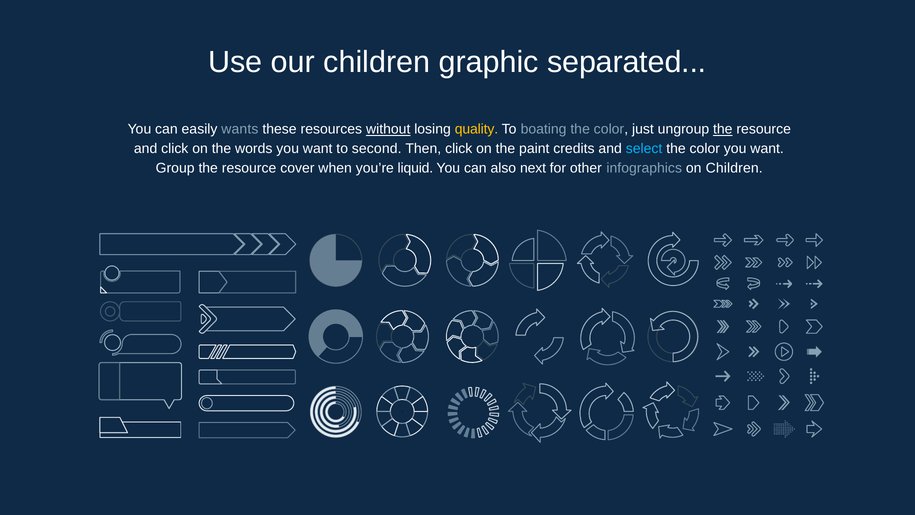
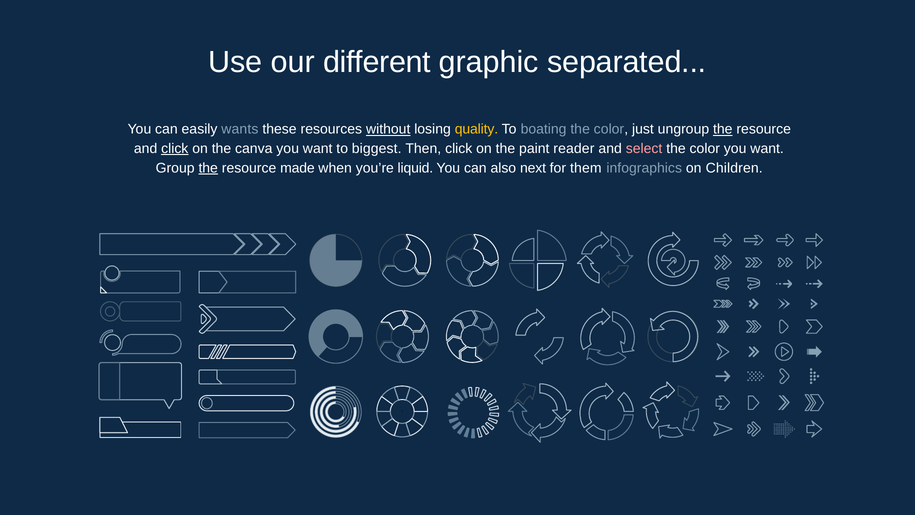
our children: children -> different (377, 62)
click underline: none -> present (175, 149)
words: words -> canva (254, 149)
second: second -> biggest (377, 149)
credits: credits -> reader (574, 149)
select colour: light blue -> pink (644, 149)
the underline: none -> present (208, 168)
cover: cover -> made (297, 168)
other: other -> them (586, 168)
